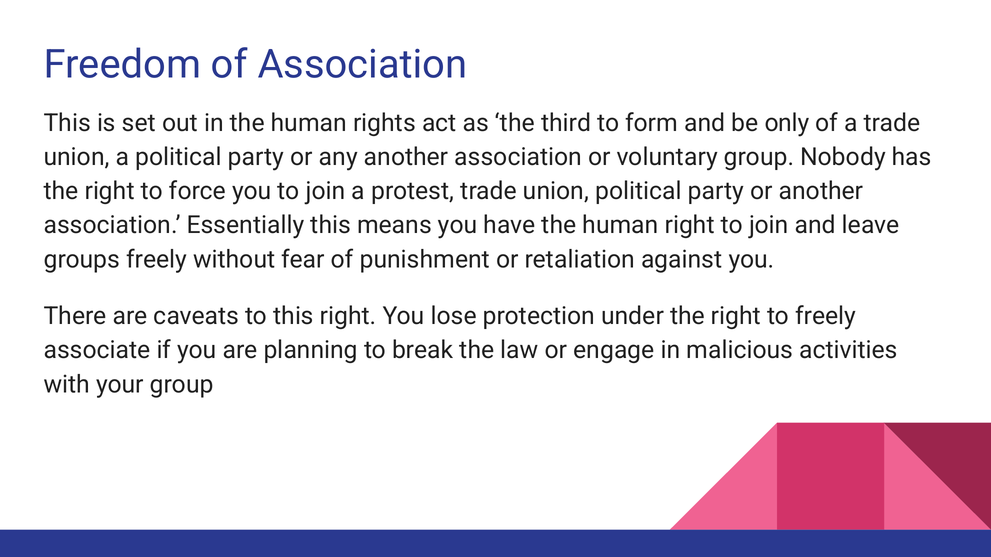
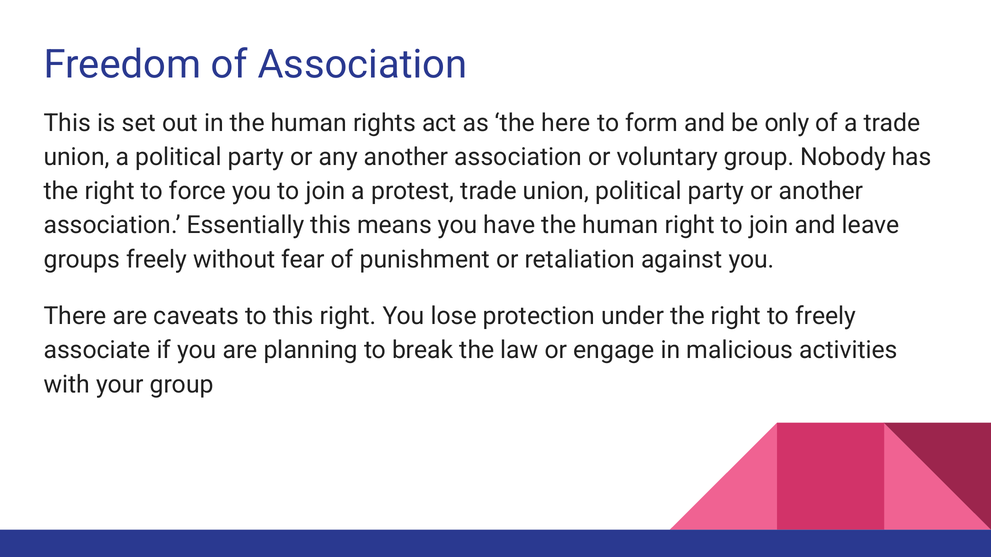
third: third -> here (566, 123)
